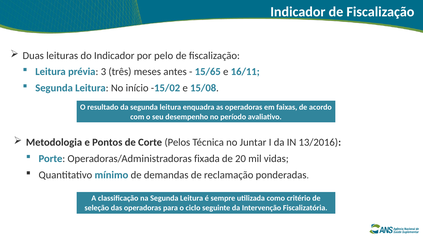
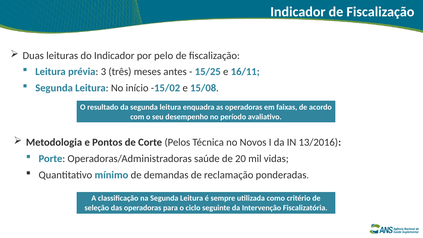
15/65: 15/65 -> 15/25 (208, 72)
Juntar: Juntar -> Novos (253, 142)
fixada: fixada -> saúde (207, 159)
